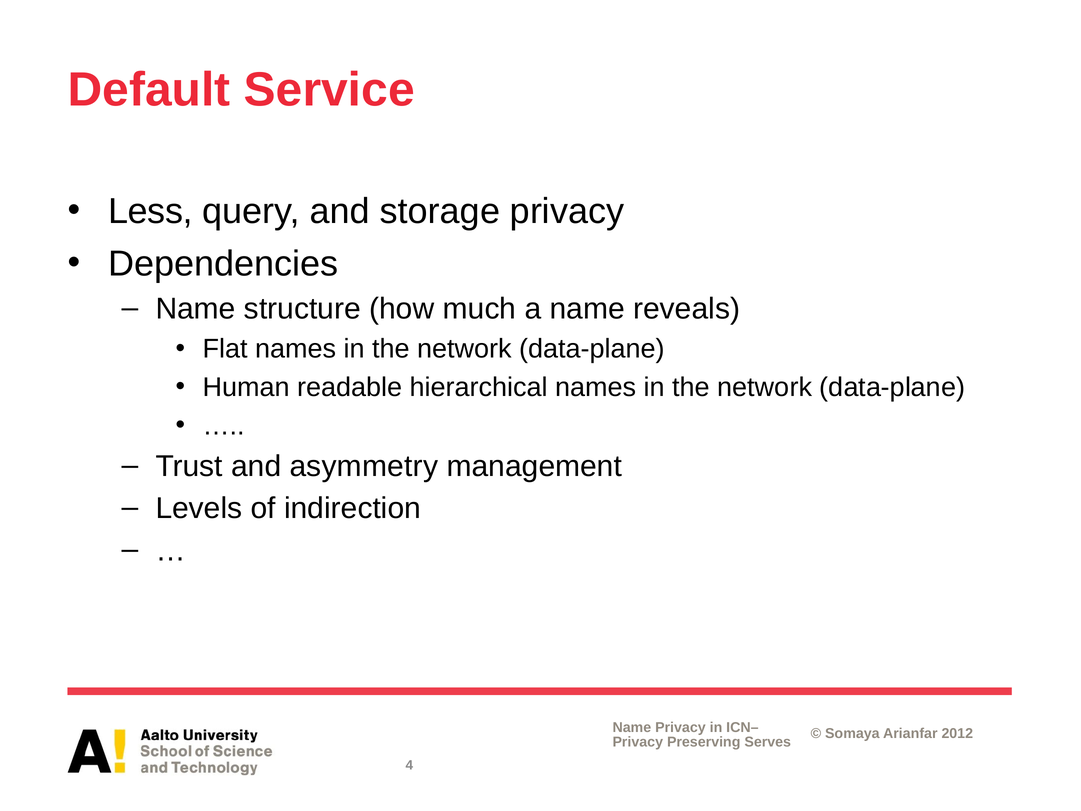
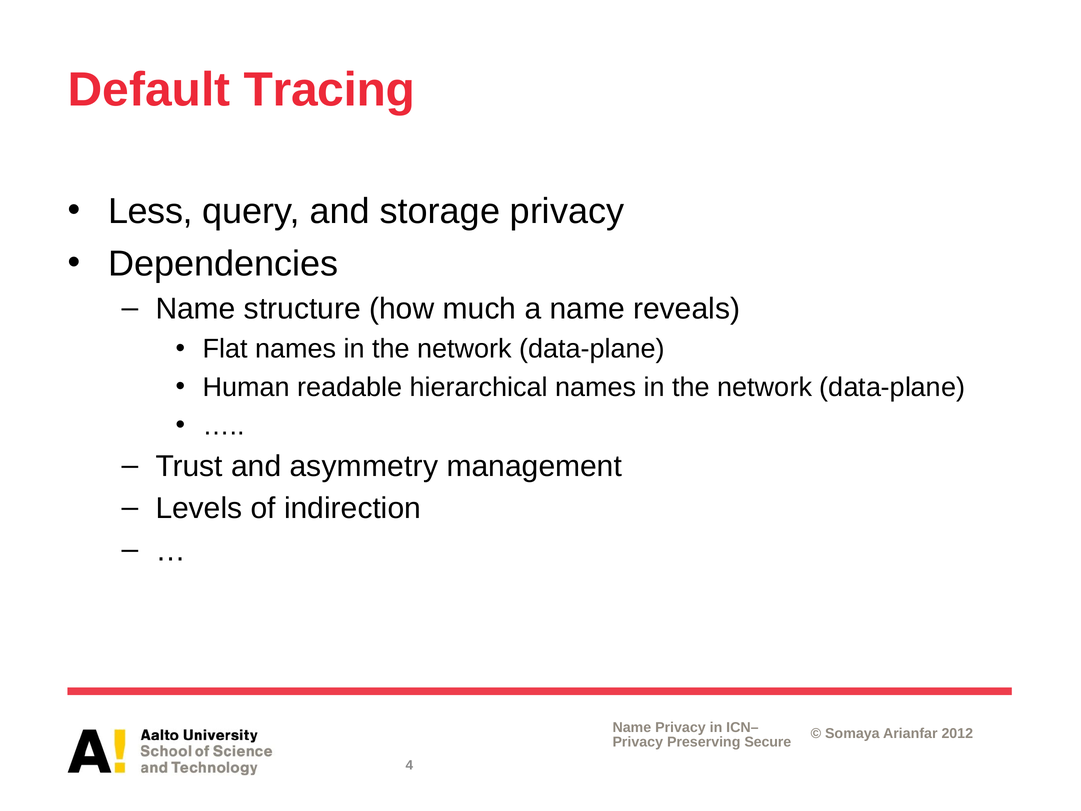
Service: Service -> Tracing (329, 90)
Serves: Serves -> Secure (768, 742)
